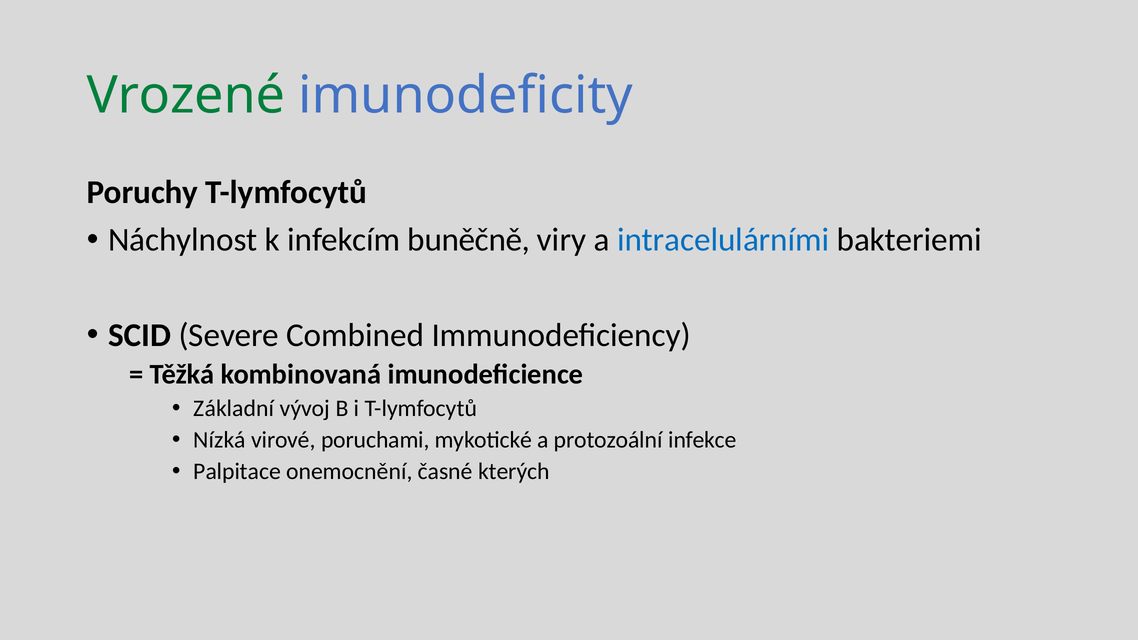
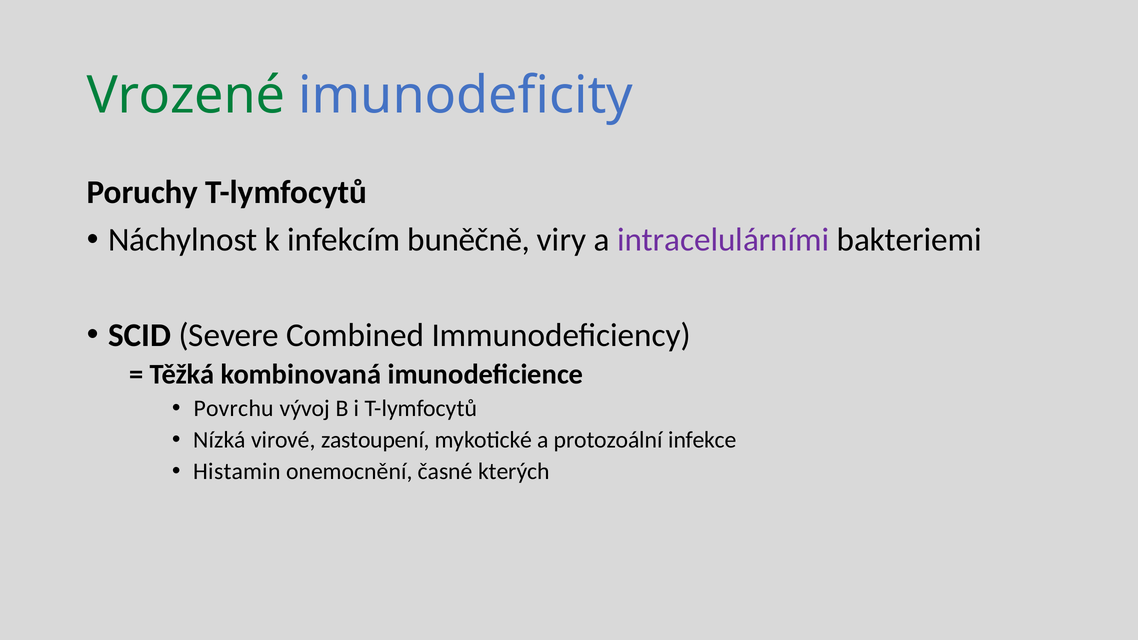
intracelulárními colour: blue -> purple (723, 240)
Základní: Základní -> Povrchu (234, 409)
poruchami: poruchami -> zastoupení (375, 440)
Palpitace: Palpitace -> Histamin (237, 472)
